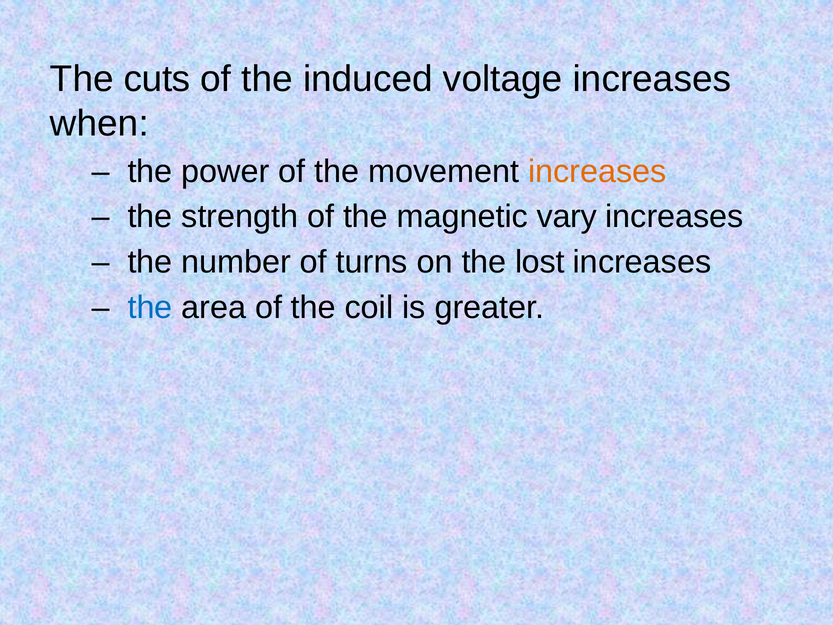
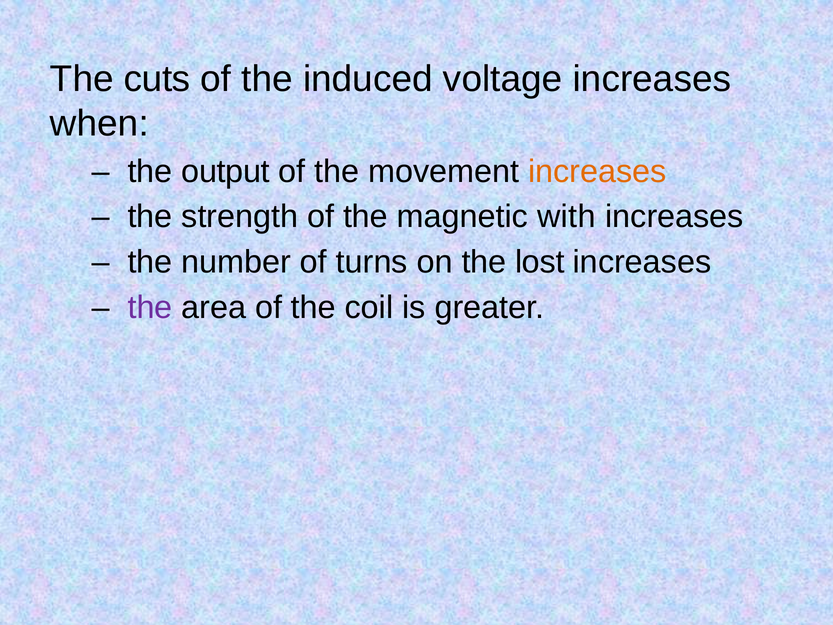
power: power -> output (226, 171)
vary: vary -> with (566, 217)
the colour: blue -> purple (150, 307)
